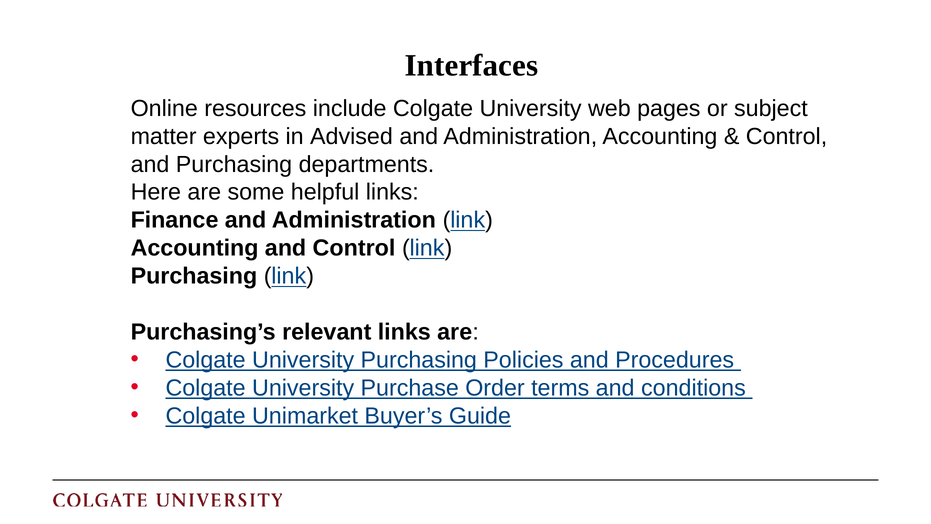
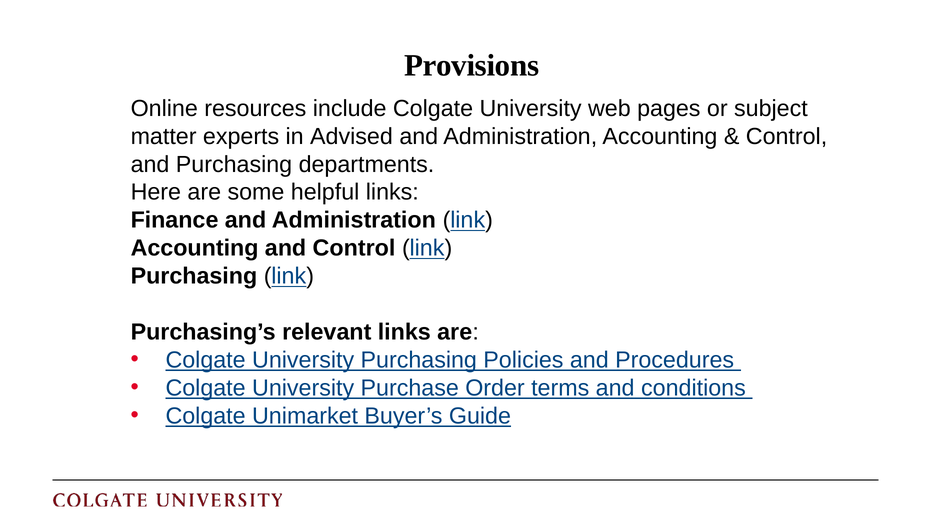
Interfaces: Interfaces -> Provisions (472, 65)
